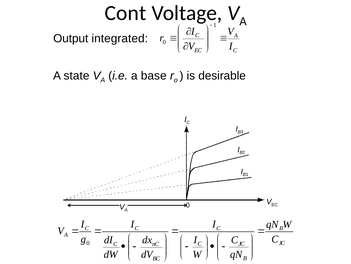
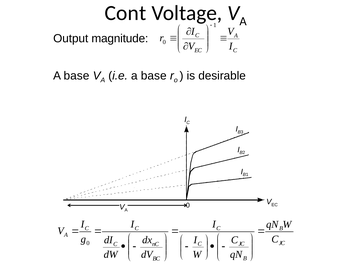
integrated: integrated -> magnitude (120, 39)
state: state -> base (76, 75)
